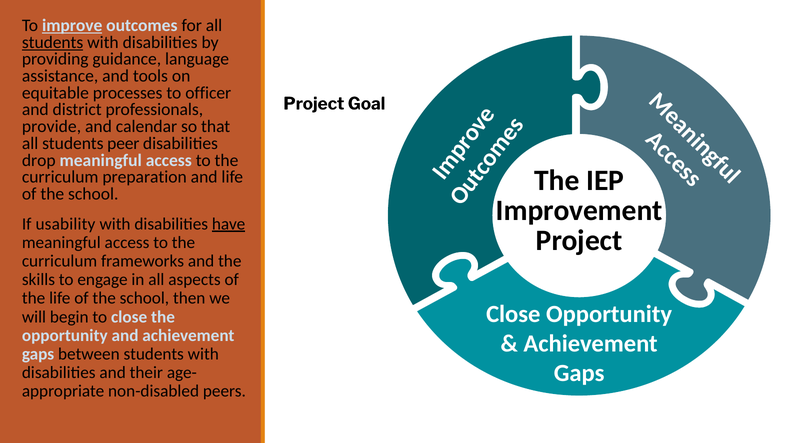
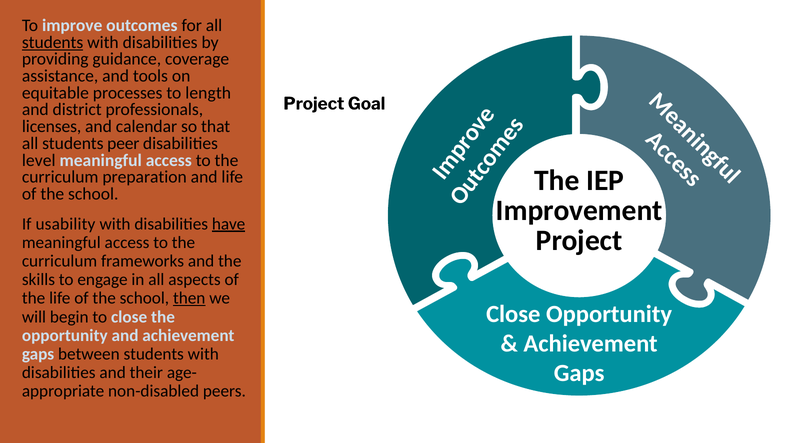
improve underline: present -> none (72, 25)
language: language -> coverage (197, 59)
officer: officer -> length (208, 93)
provide: provide -> licenses (52, 126)
drop: drop -> level (39, 160)
then underline: none -> present (189, 298)
